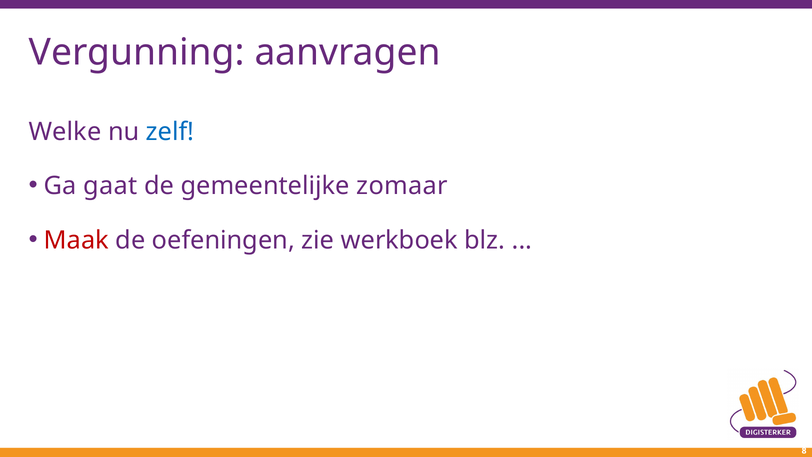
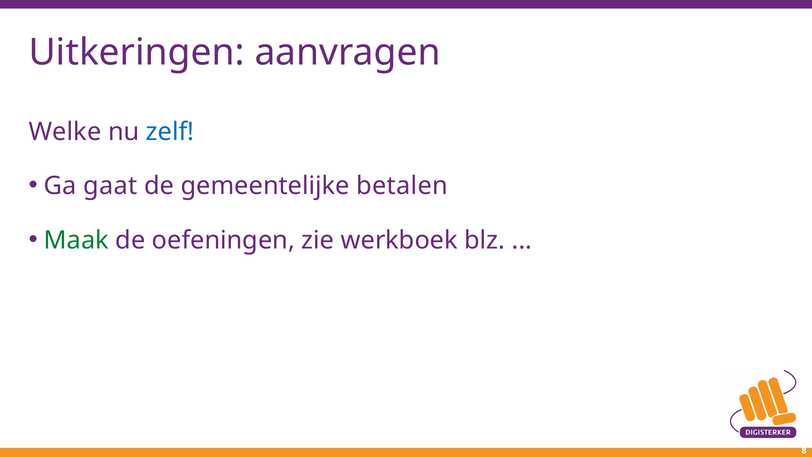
Vergunning: Vergunning -> Uitkeringen (137, 52)
zomaar: zomaar -> betalen (402, 186)
Maak colour: red -> green (76, 240)
